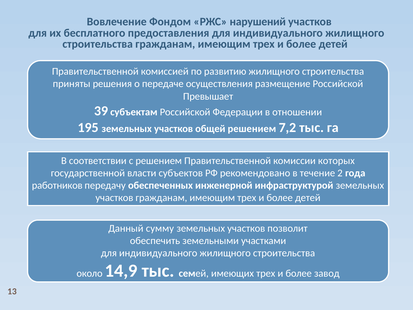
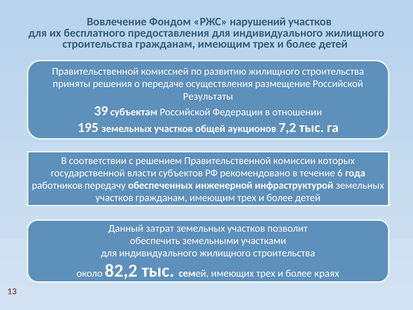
Превышает: Превышает -> Результаты (208, 96)
общей решением: решением -> аукционов (252, 129)
2: 2 -> 6 (340, 173)
сумму: сумму -> затрат (160, 228)
14,9: 14,9 -> 82,2 (121, 271)
завод: завод -> краях (327, 273)
